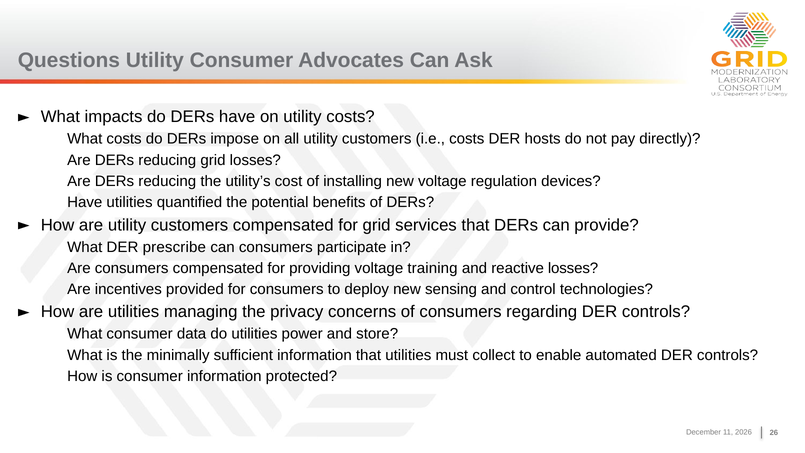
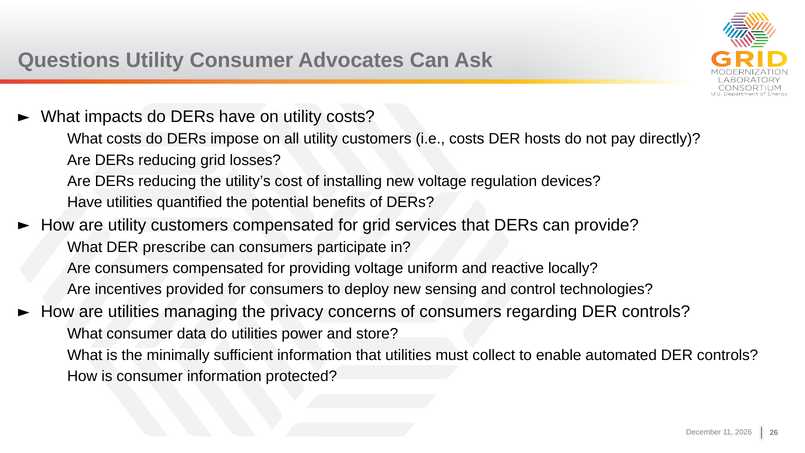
training: training -> uniform (433, 268)
reactive losses: losses -> locally (573, 268)
